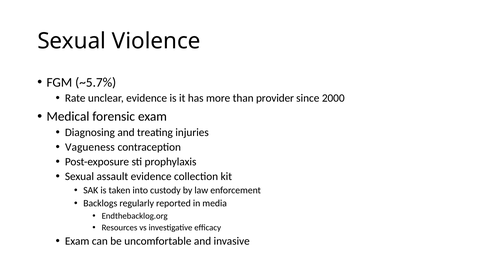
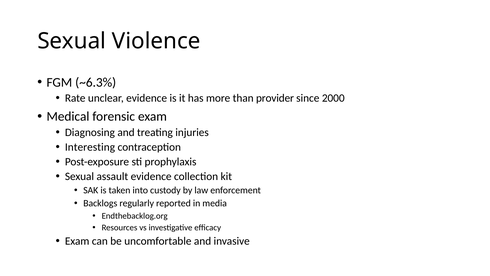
~5.7%: ~5.7% -> ~6.3% (96, 82)
Vagueness: Vagueness -> Interesting (90, 147)
